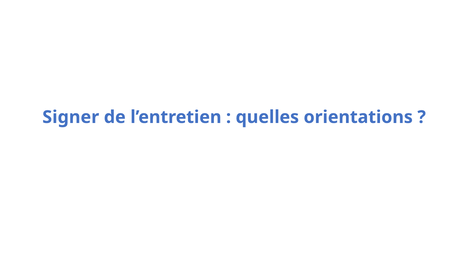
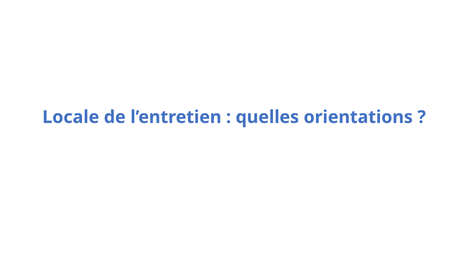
Signer: Signer -> Locale (71, 117)
